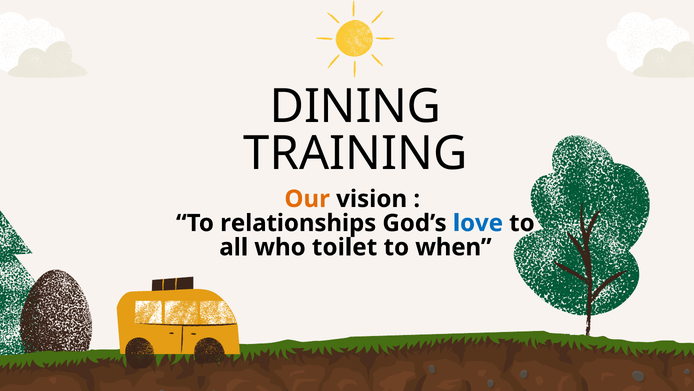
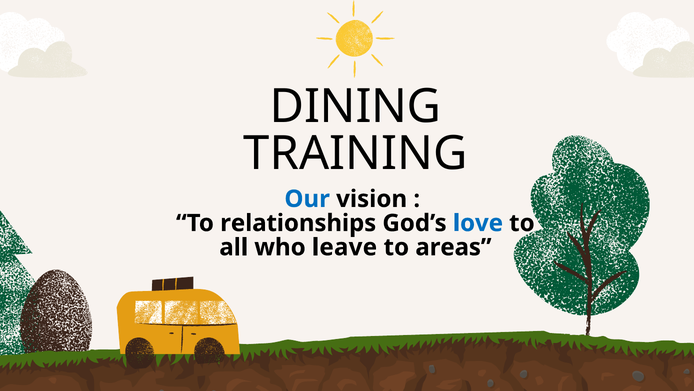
Our colour: orange -> blue (307, 199)
toilet: toilet -> leave (345, 247)
when: when -> areas (453, 247)
